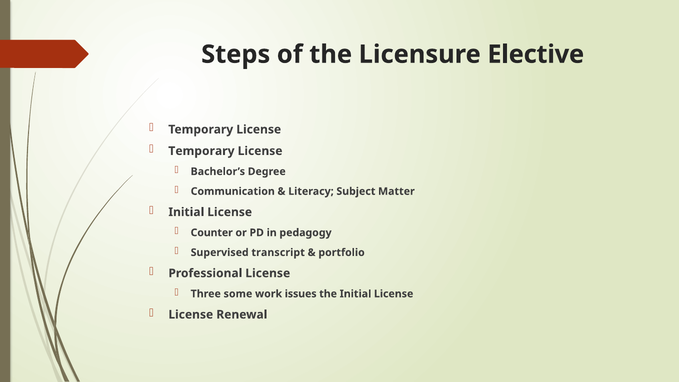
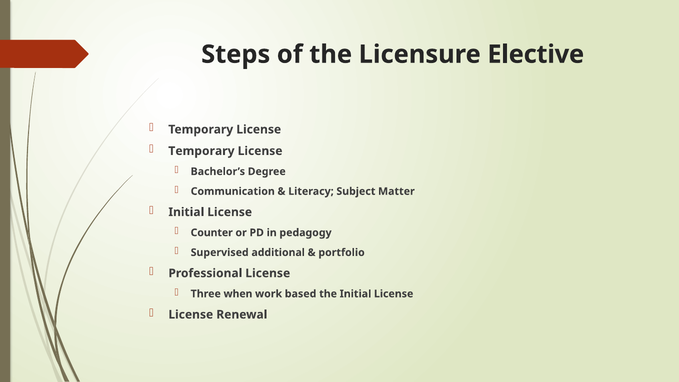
transcript: transcript -> additional (278, 252)
some: some -> when (238, 294)
issues: issues -> based (301, 294)
